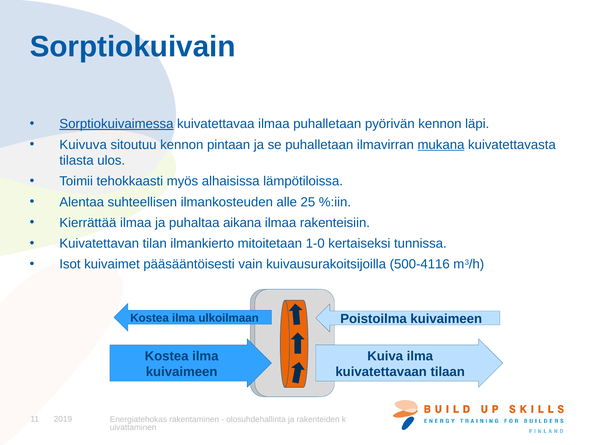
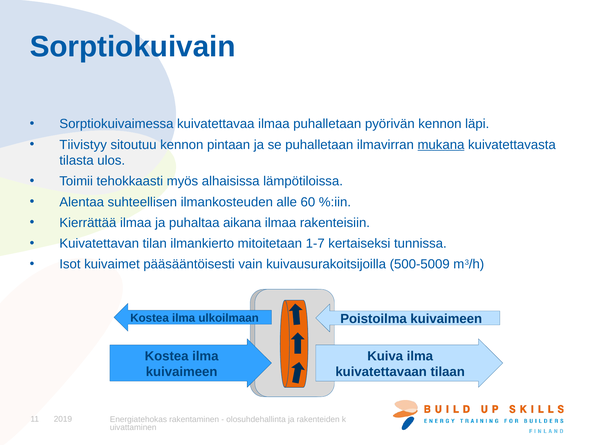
Sorptiokuivaimessa underline: present -> none (116, 124)
Kuivuva: Kuivuva -> Tiivistyy (83, 145)
25: 25 -> 60 (308, 202)
1-0: 1-0 -> 1-7 (315, 244)
500-4116: 500-4116 -> 500-5009 (420, 265)
